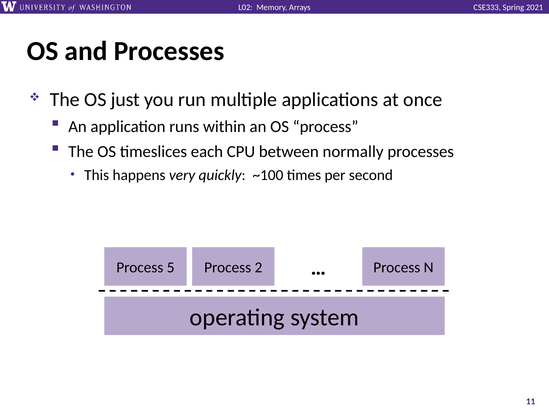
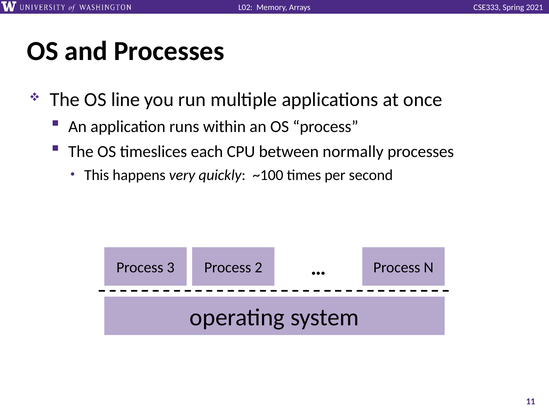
just: just -> line (125, 100)
5: 5 -> 3 (171, 267)
